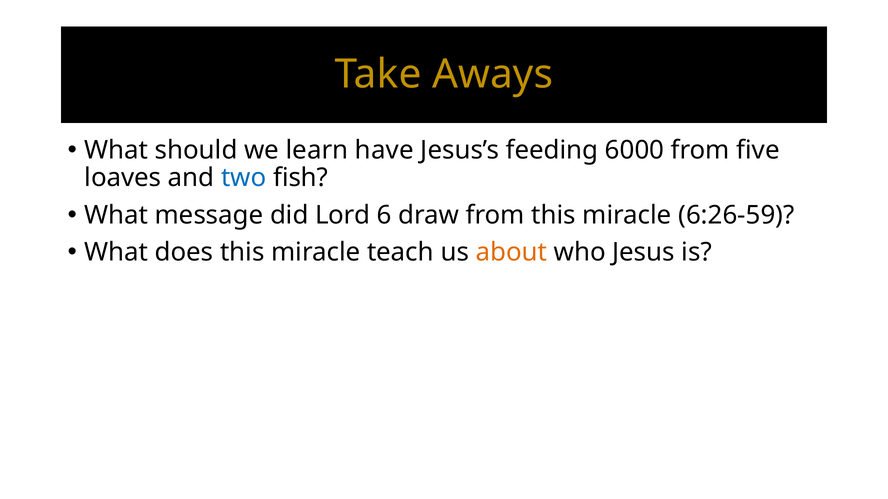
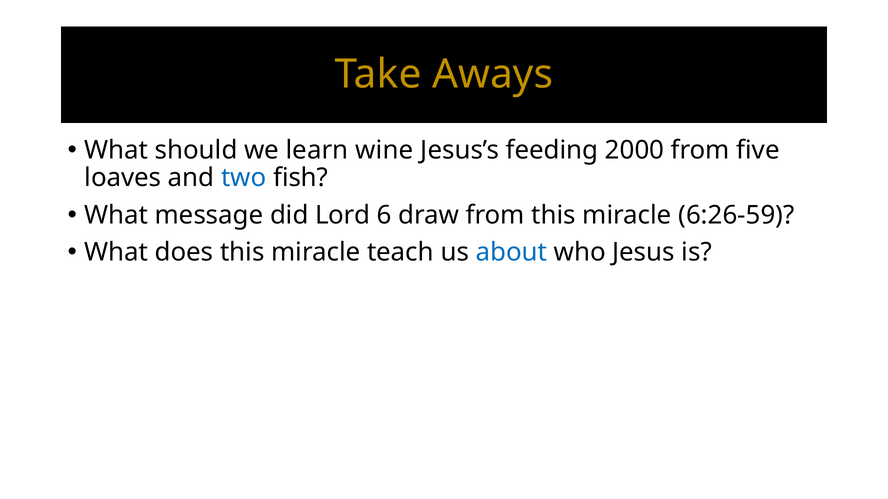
have: have -> wine (384, 150)
6000: 6000 -> 2000 (635, 150)
about colour: orange -> blue (511, 253)
